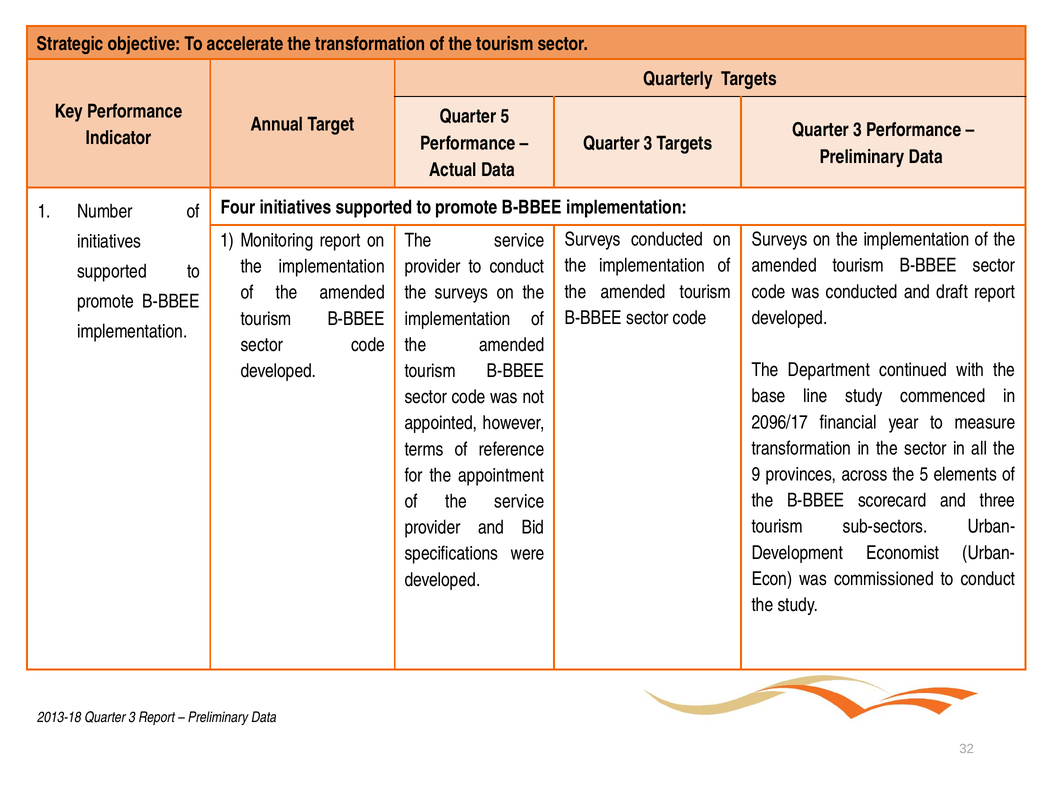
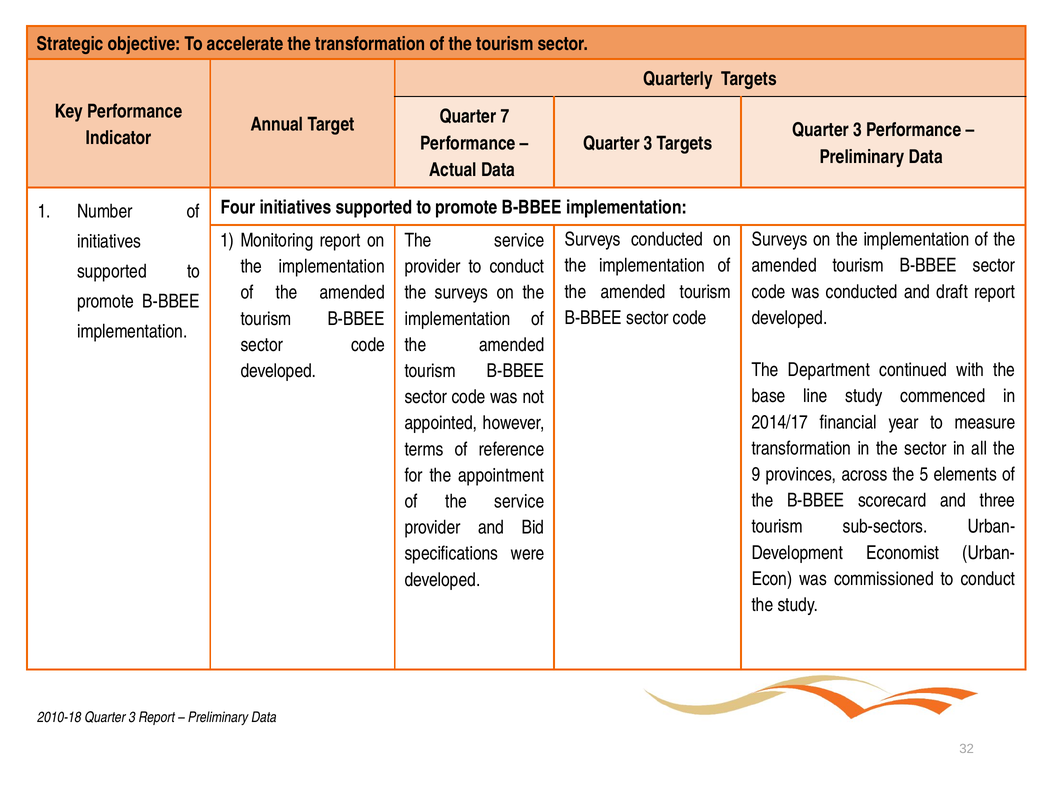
Quarter 5: 5 -> 7 (505, 116)
2096/17: 2096/17 -> 2014/17 (780, 422)
2013-18: 2013-18 -> 2010-18 (59, 717)
